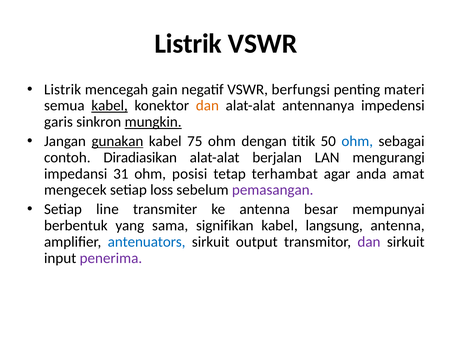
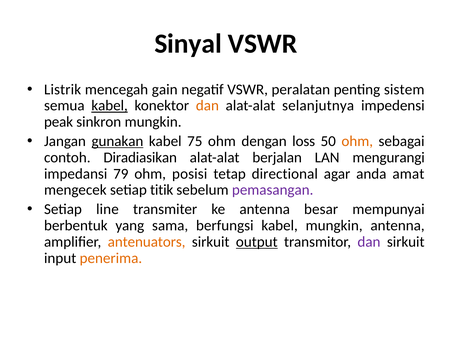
Listrik: Listrik -> Sinyal (188, 44)
berfungsi: berfungsi -> peralatan (301, 89)
materi: materi -> sistem (404, 89)
antennanya: antennanya -> selanjutnya (318, 106)
garis: garis -> peak (59, 122)
mungkin underline: present -> none (153, 122)
titik: titik -> loss (304, 141)
ohm colour: blue -> orange (357, 141)
31: 31 -> 79 (121, 174)
terhambat: terhambat -> directional (285, 174)
loss: loss -> titik (162, 190)
signifikan: signifikan -> berfungsi (225, 226)
kabel langsung: langsung -> mungkin (334, 226)
antenuators colour: blue -> orange (147, 242)
output underline: none -> present (257, 242)
penerima colour: purple -> orange (111, 258)
